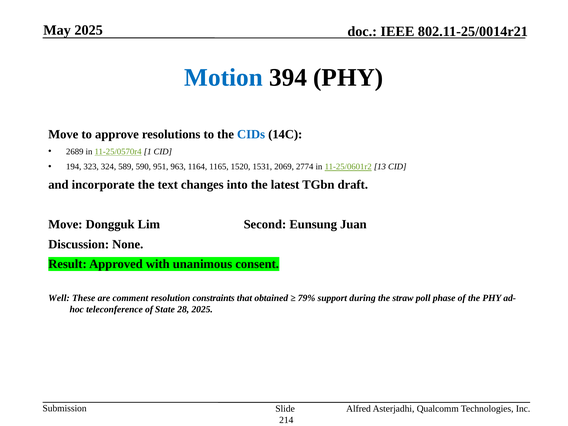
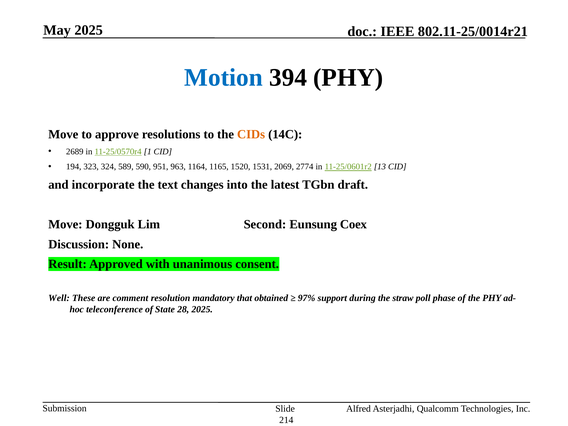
CIDs colour: blue -> orange (251, 134)
Juan: Juan -> Coex (353, 224)
constraints: constraints -> mandatory (214, 298)
79%: 79% -> 97% (307, 298)
